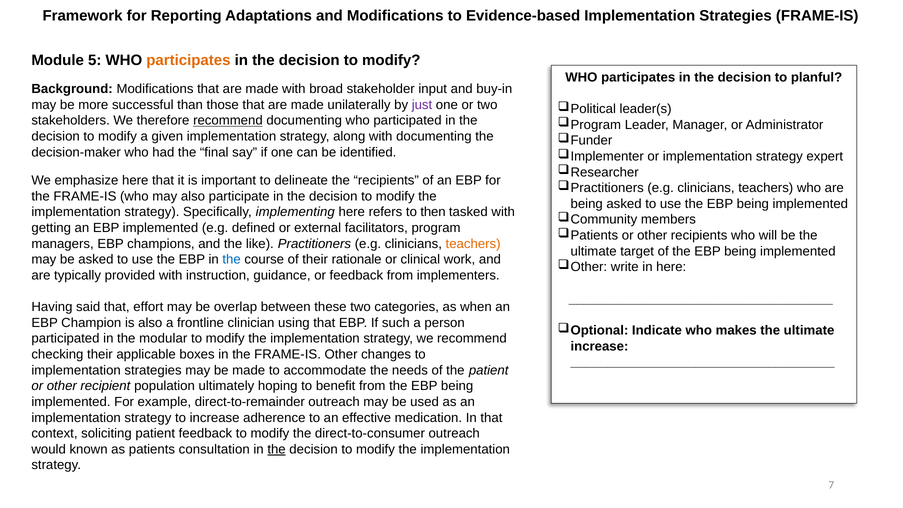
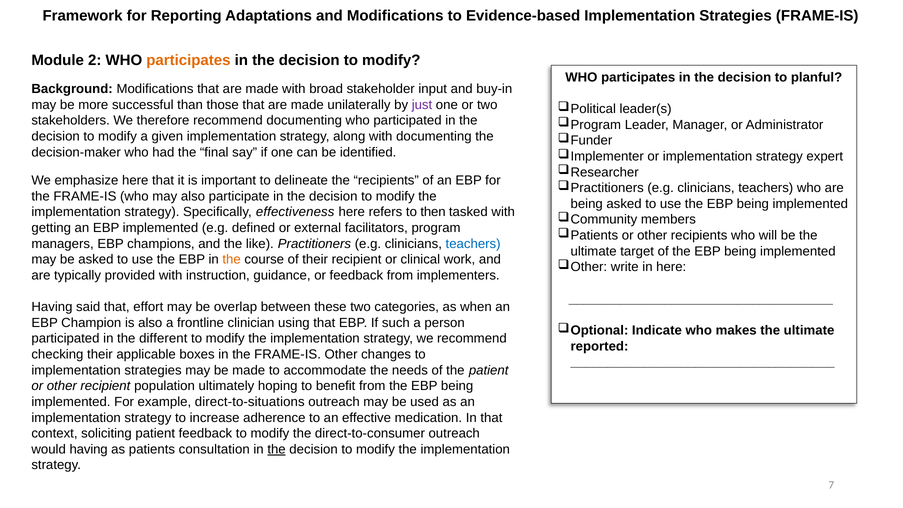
5: 5 -> 2 (95, 60)
recommend underline: present -> none (228, 121)
implementing: implementing -> effectiveness (295, 212)
teachers colour: orange -> blue (473, 244)
the colour: blue -> orange (232, 260)
their rationale: rationale -> recipient (357, 260)
modular: modular -> different (163, 339)
increase: increase -> reported (599, 346)
direct-to-remainder: direct-to-remainder -> direct-to-situations (250, 402)
would known: known -> having (89, 449)
